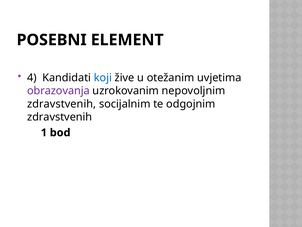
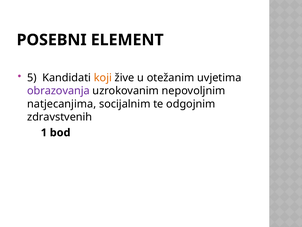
4: 4 -> 5 (32, 78)
koji colour: blue -> orange (103, 78)
zdravstvenih: zdravstvenih -> natjecanjima (62, 104)
